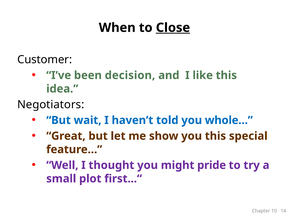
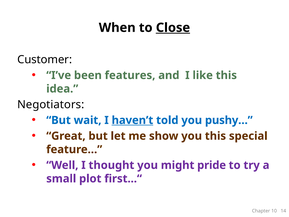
decision: decision -> features (130, 75)
haven’t underline: none -> present (132, 120)
whole…: whole… -> pushy… (229, 120)
